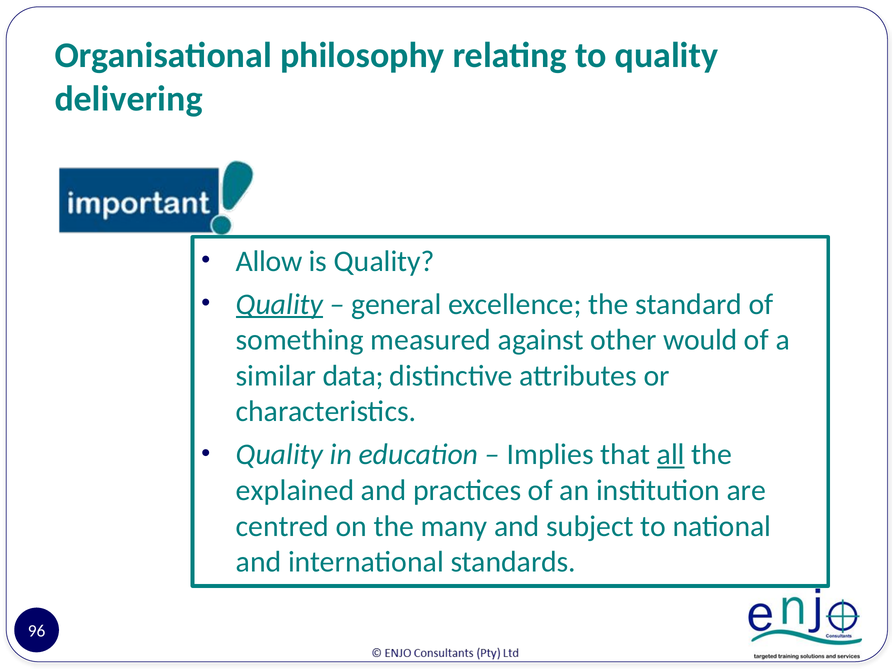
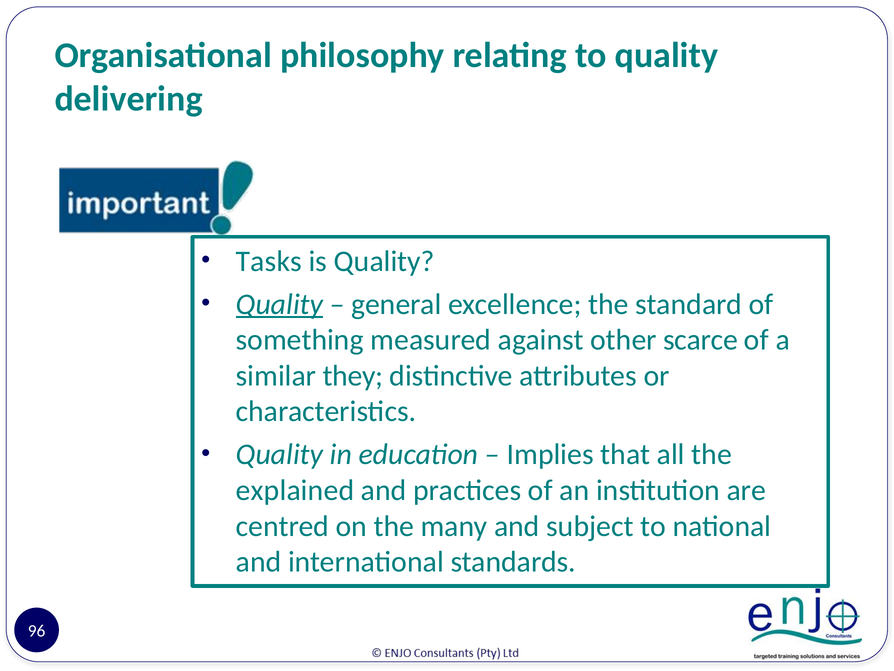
Allow: Allow -> Tasks (269, 261)
would: would -> scarce (700, 340)
data: data -> they (353, 376)
all underline: present -> none (671, 454)
